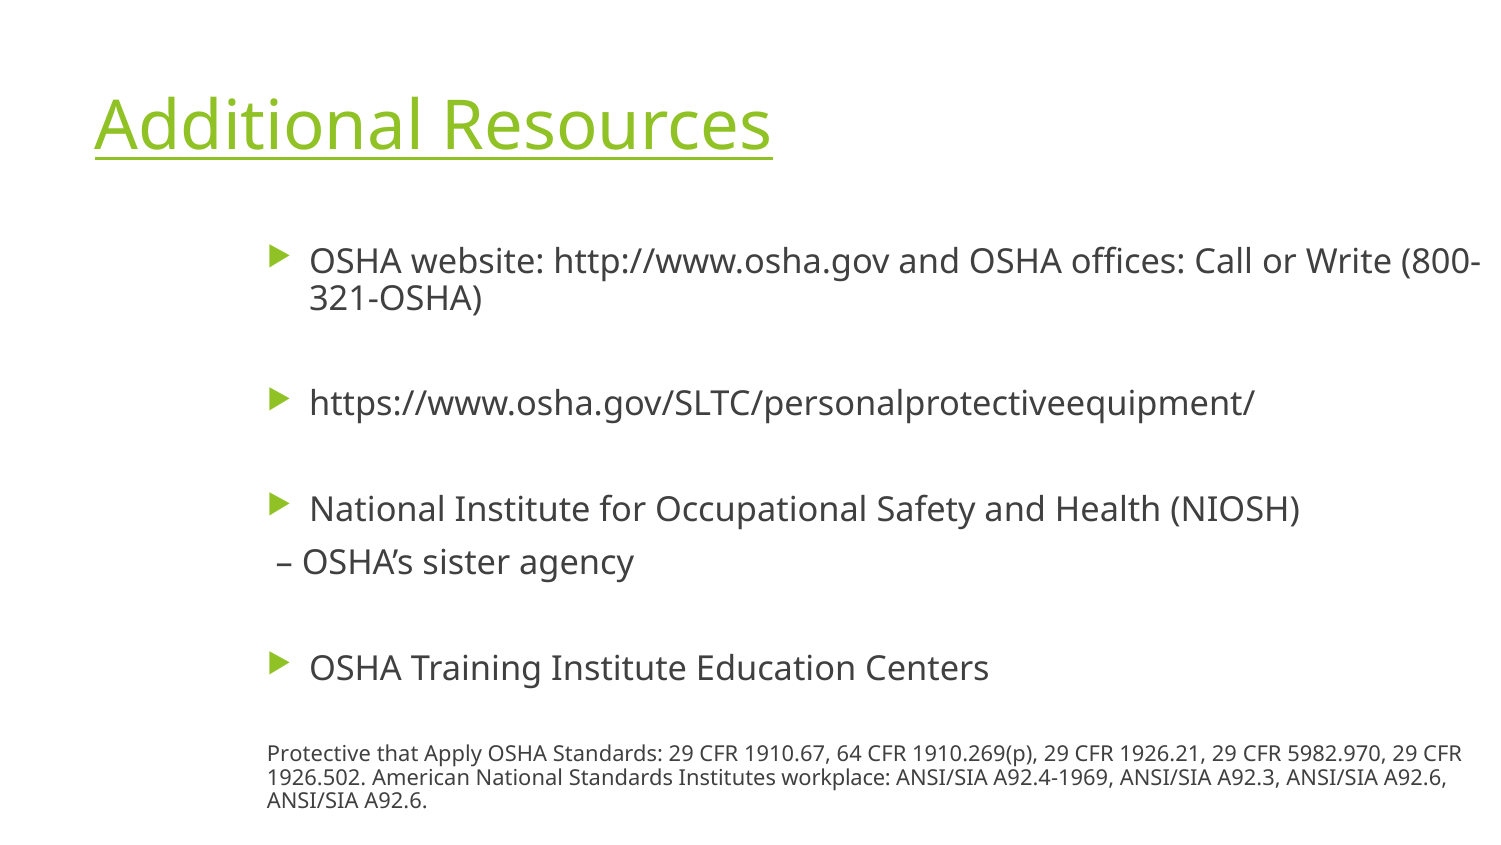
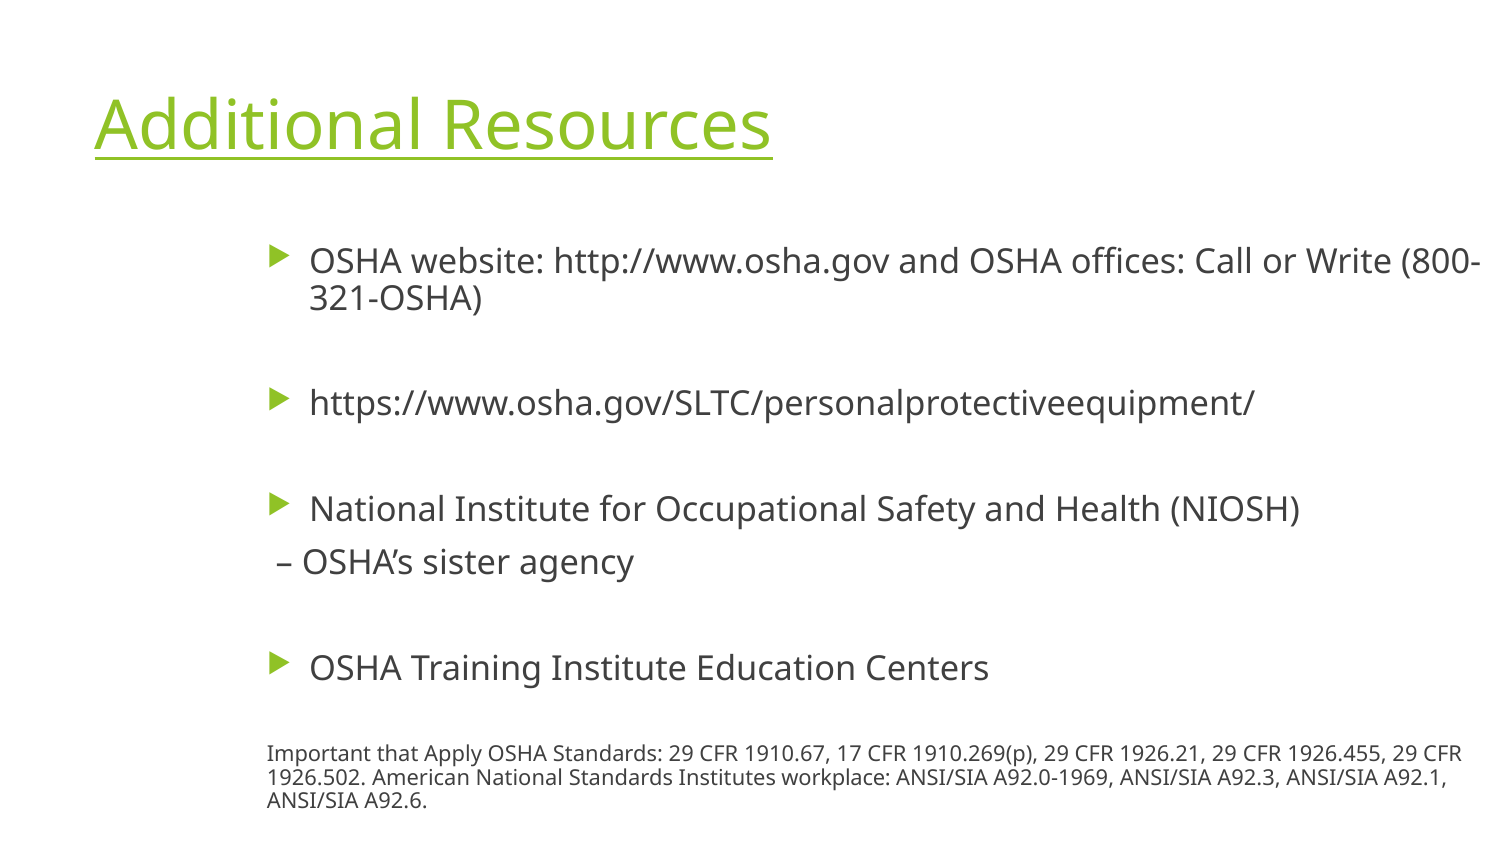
Protective: Protective -> Important (319, 754)
64: 64 -> 17 (849, 754)
5982.970: 5982.970 -> 1926.455 (1337, 754)
A92.4-1969: A92.4-1969 -> A92.0-1969 (1054, 777)
A92.3 ANSI/SIA A92.6: A92.6 -> A92.1 (1416, 777)
